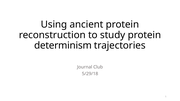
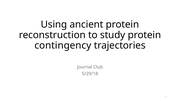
determinism: determinism -> contingency (63, 46)
